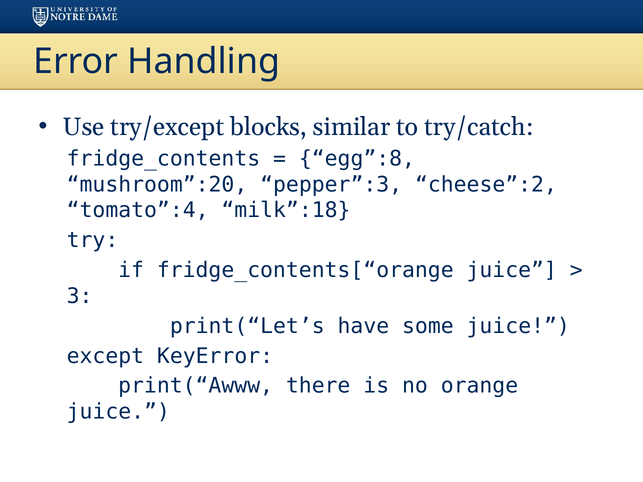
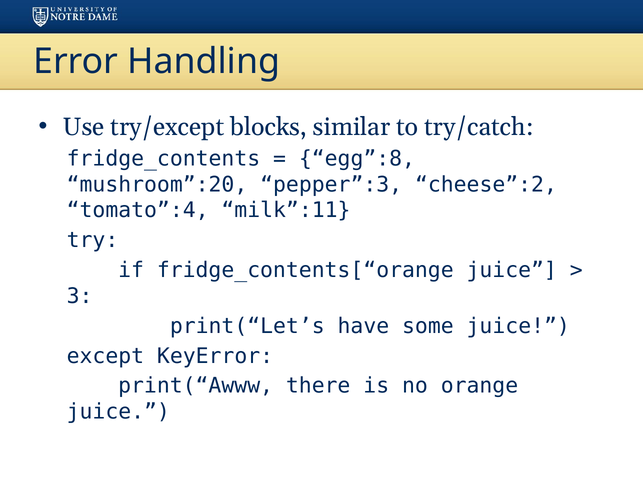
milk”:18: milk”:18 -> milk”:11 (286, 210)
